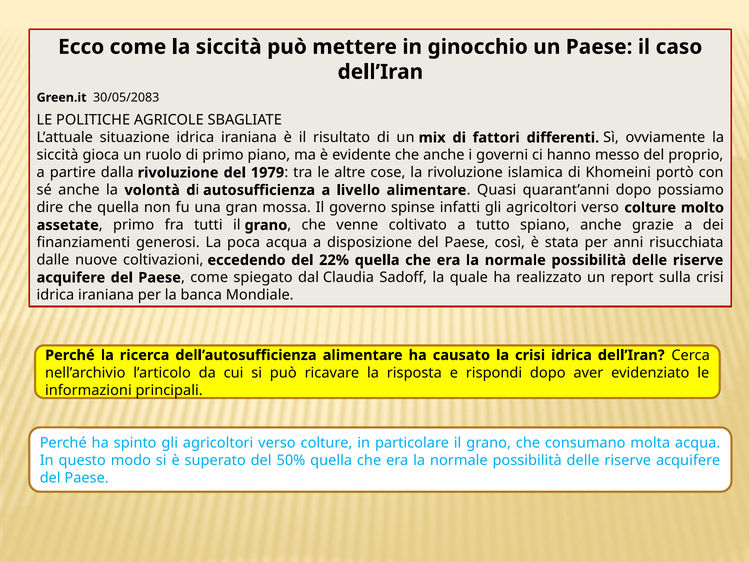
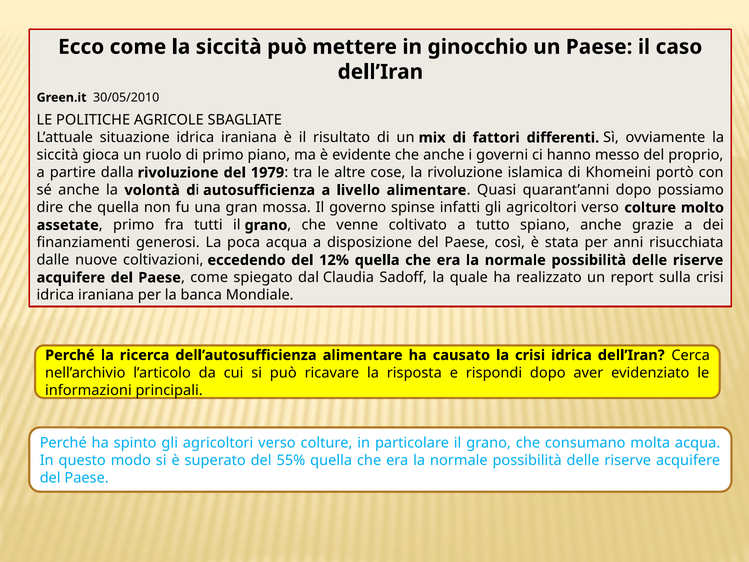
30/05/2083: 30/05/2083 -> 30/05/2010 (126, 98)
22%: 22% -> 12% (334, 260)
50%: 50% -> 55% (291, 460)
